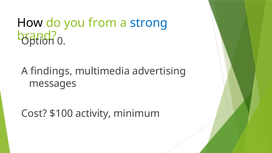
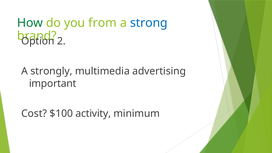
How colour: black -> green (30, 23)
0: 0 -> 2 (61, 41)
findings: findings -> strongly (51, 71)
messages: messages -> important (53, 83)
